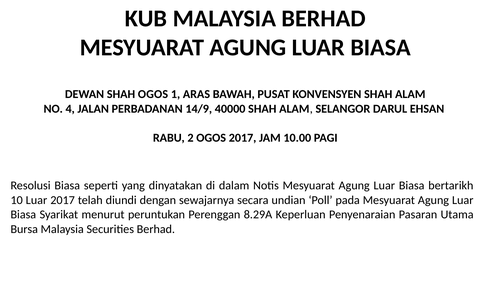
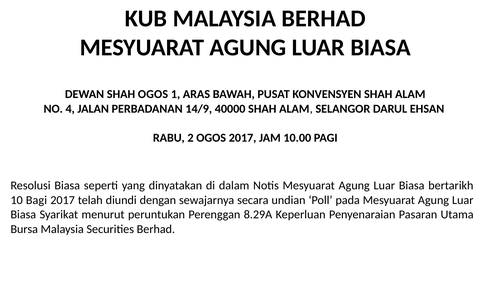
10 Luar: Luar -> Bagi (36, 200)
